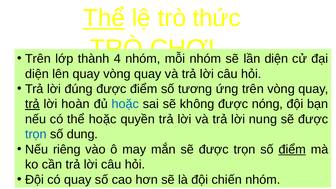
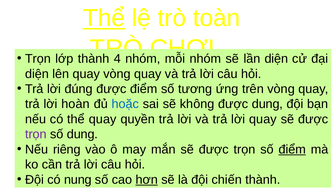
thức: thức -> toàn (217, 18)
Trên: Trên -> Trọn (38, 59)
trả underline: present -> none (32, 104)
được nóng: nóng -> dung (267, 104)
thể hoặc: hoặc -> quay (103, 119)
lời nung: nung -> quay (263, 119)
trọn colour: blue -> purple (36, 134)
có quay: quay -> nung (78, 180)
hơn underline: none -> present (147, 180)
chiến nhóm: nhóm -> thành (263, 180)
